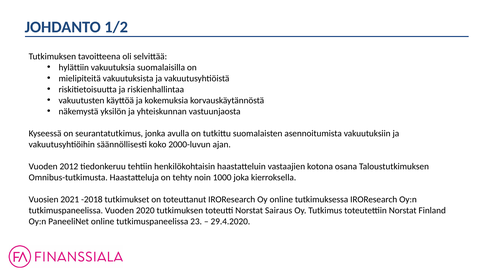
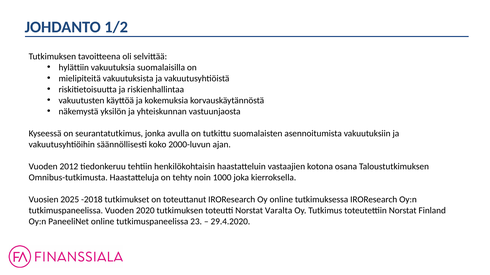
2021: 2021 -> 2025 (70, 200)
Sairaus: Sairaus -> Varalta (279, 211)
